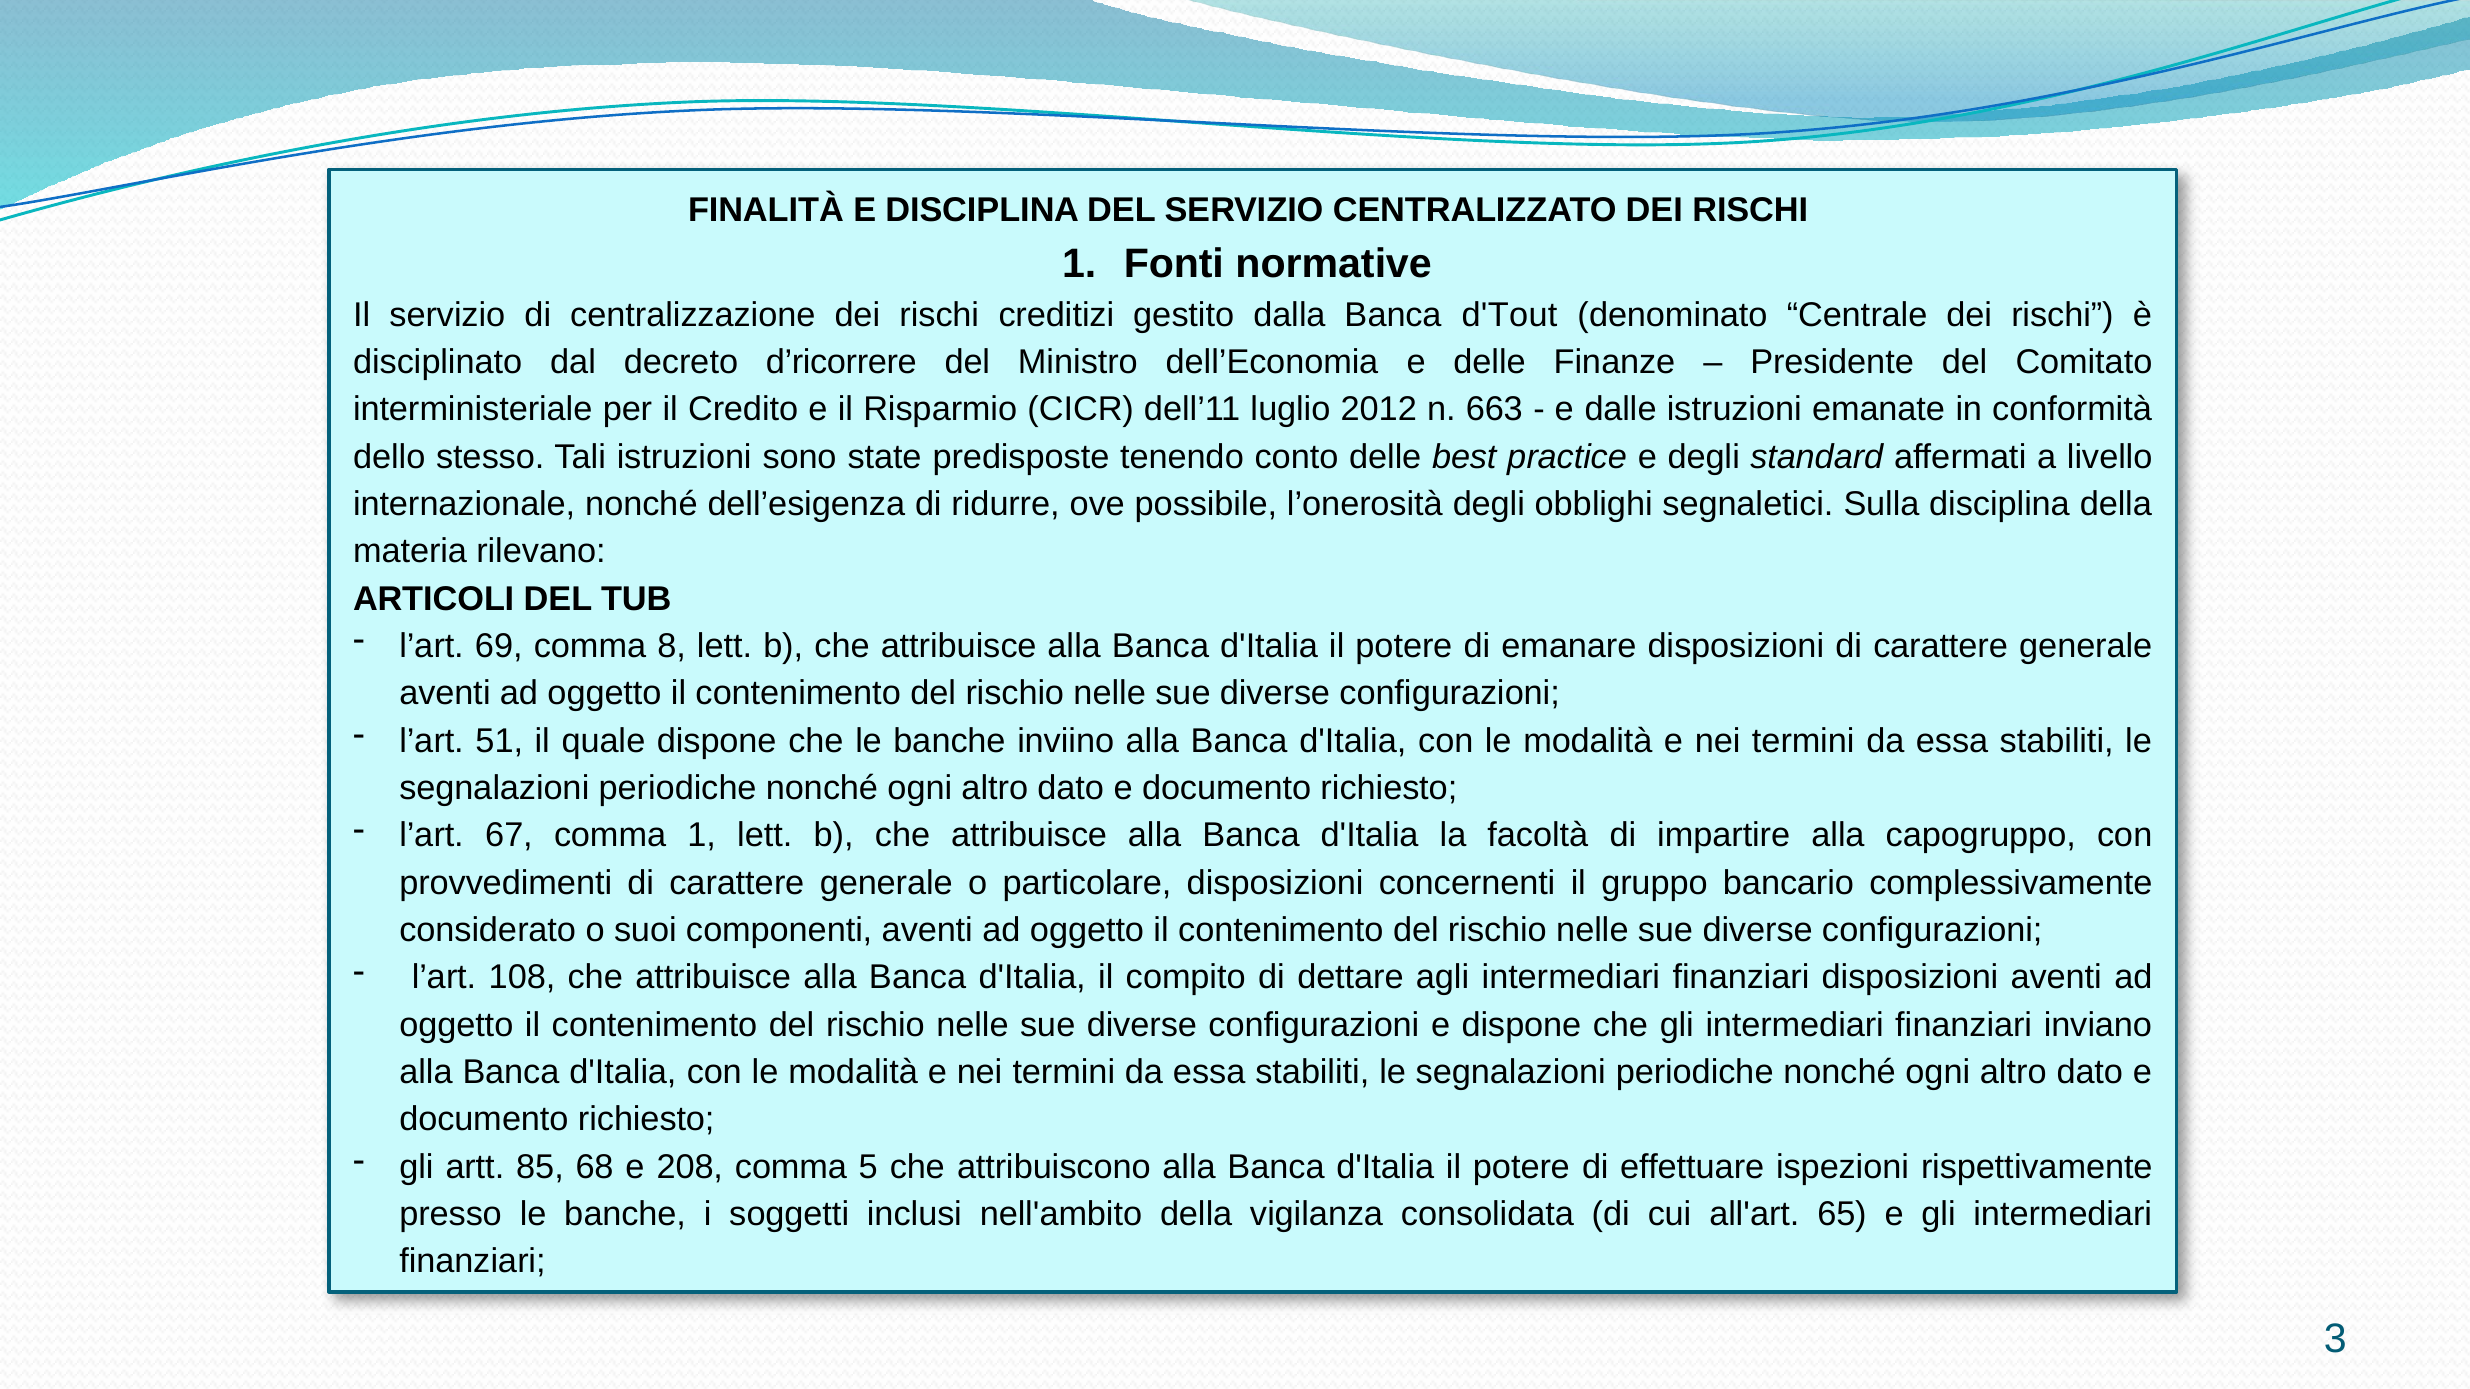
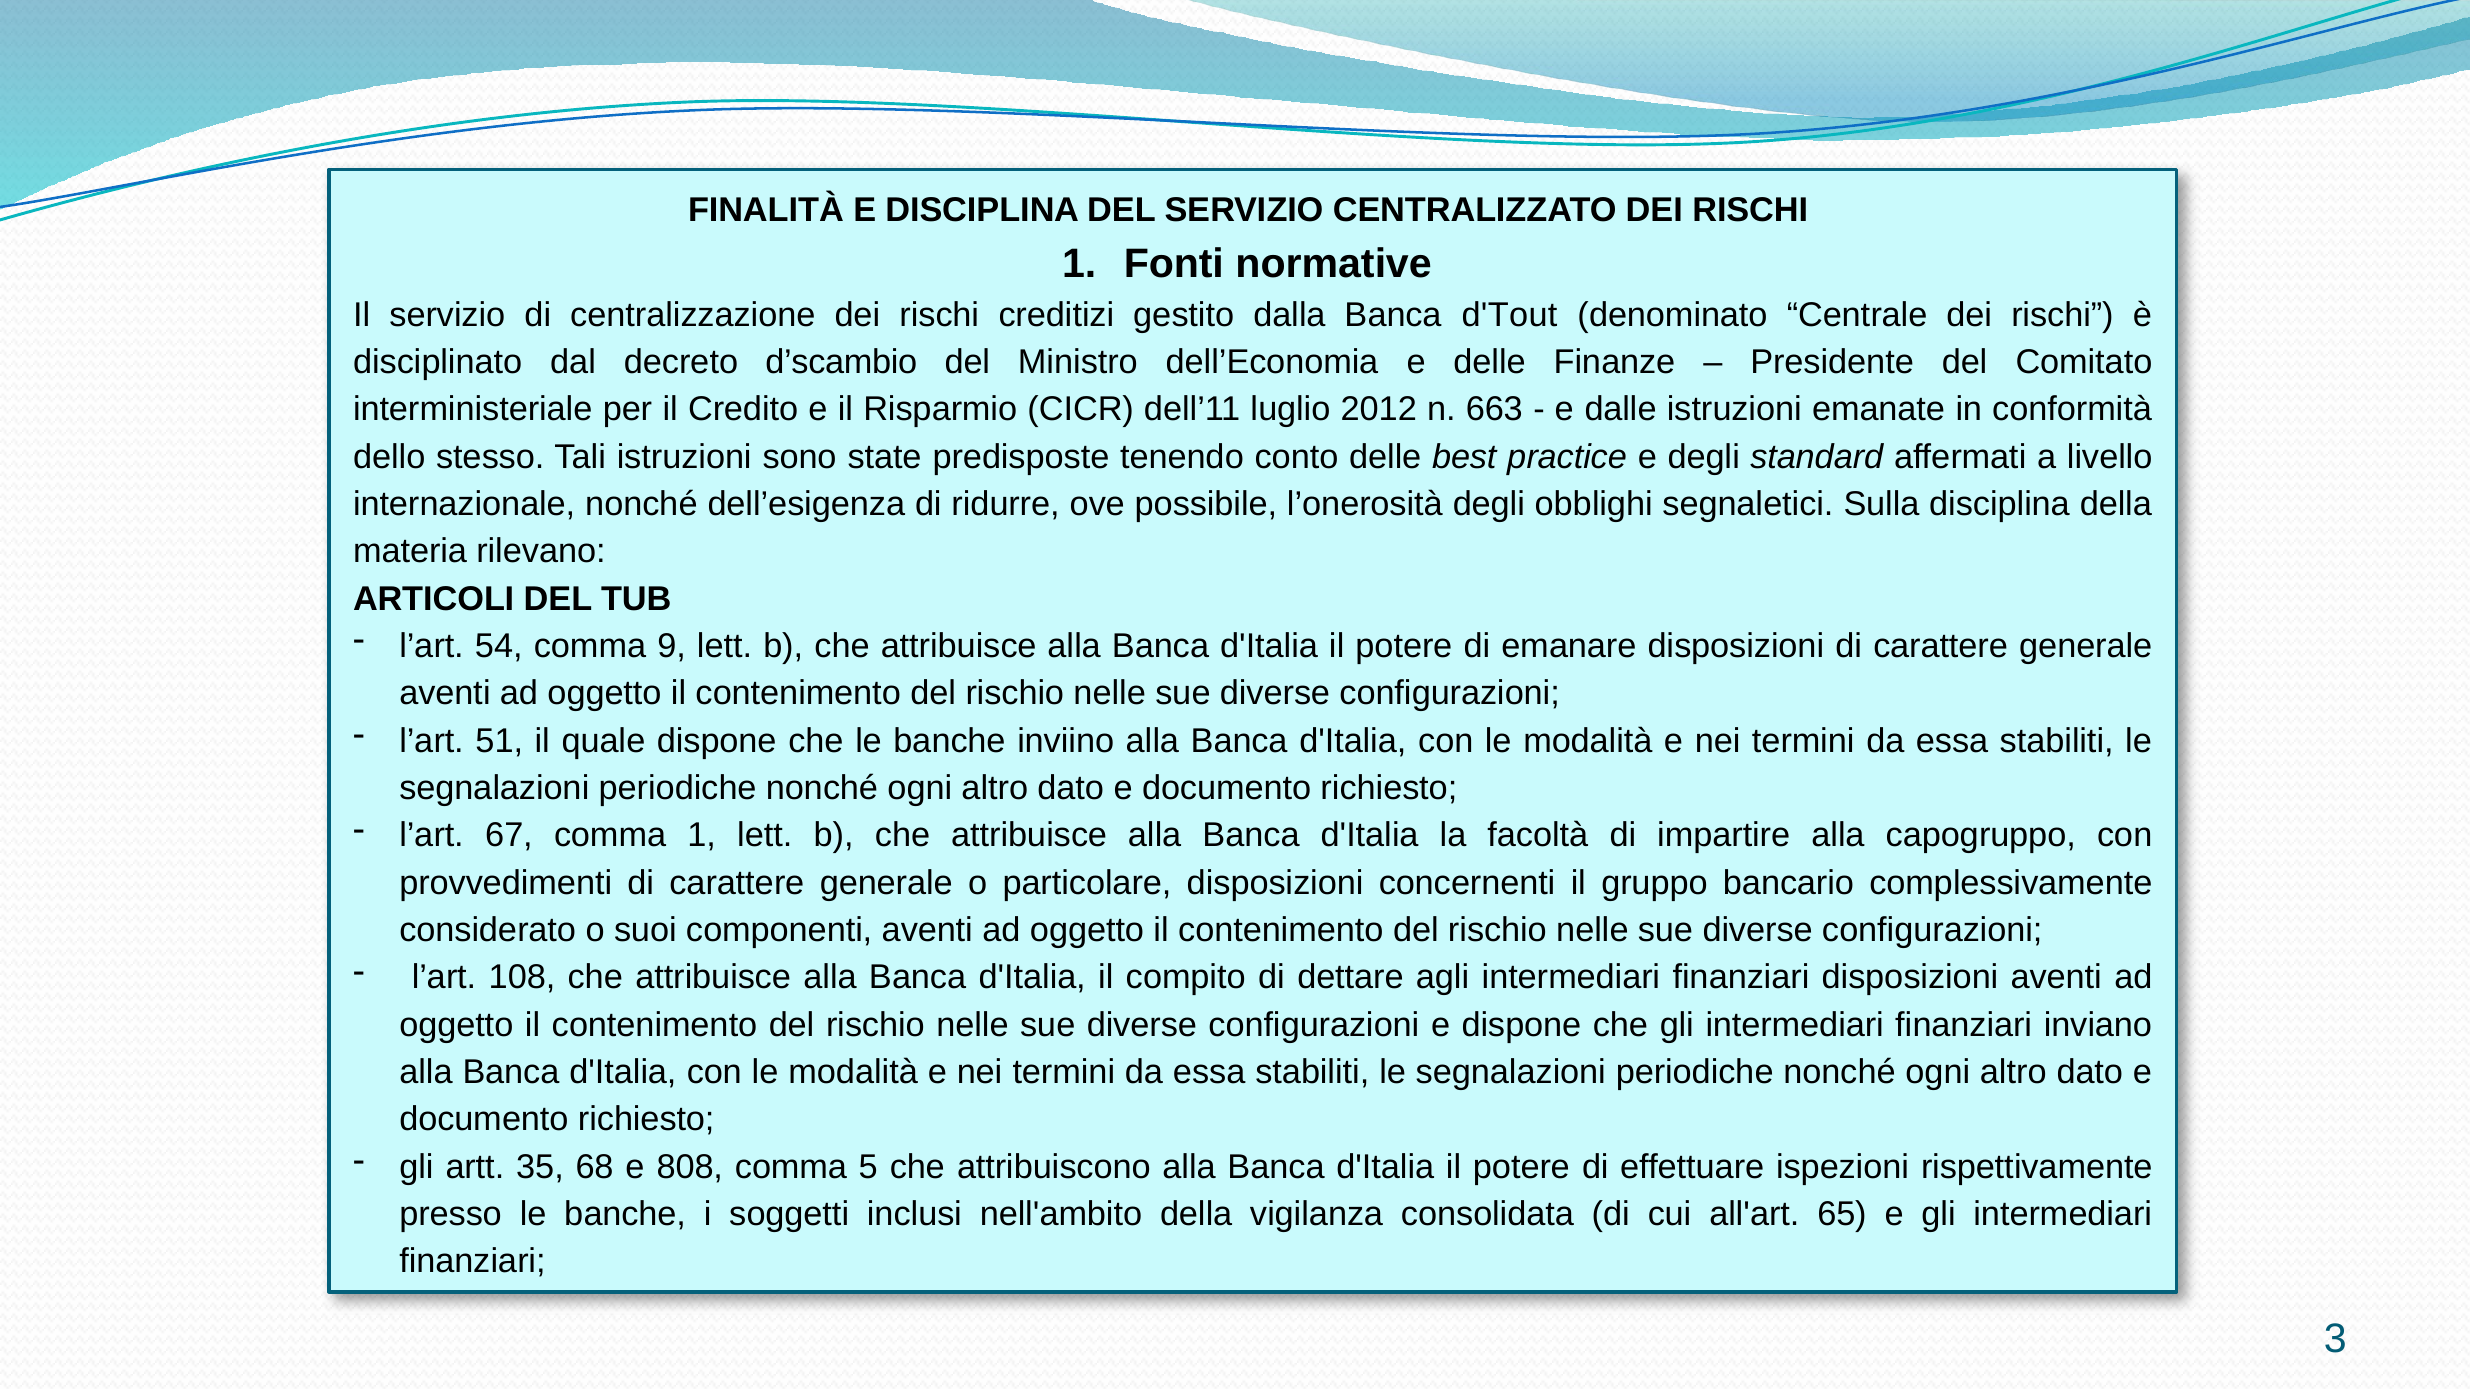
d’ricorrere: d’ricorrere -> d’scambio (841, 362)
69: 69 -> 54 (499, 646)
8: 8 -> 9 (672, 646)
85: 85 -> 35 (540, 1167)
208: 208 -> 808 (690, 1167)
